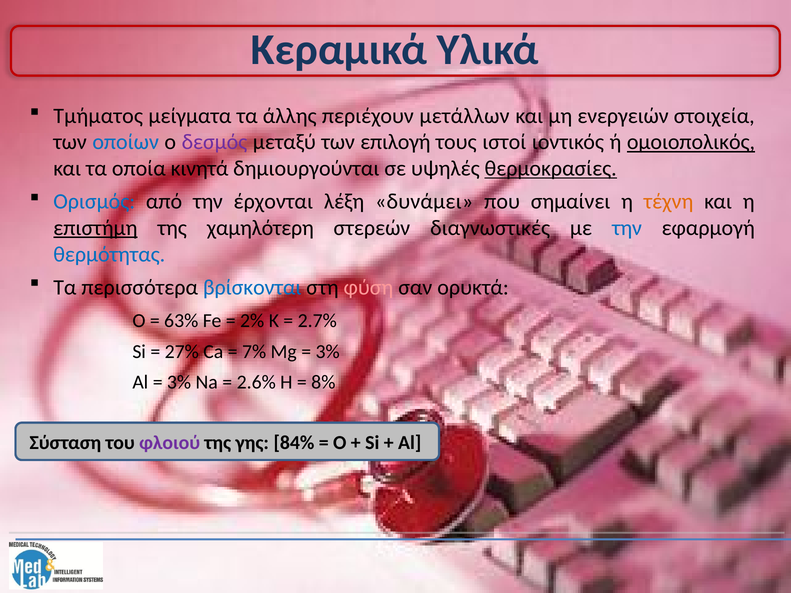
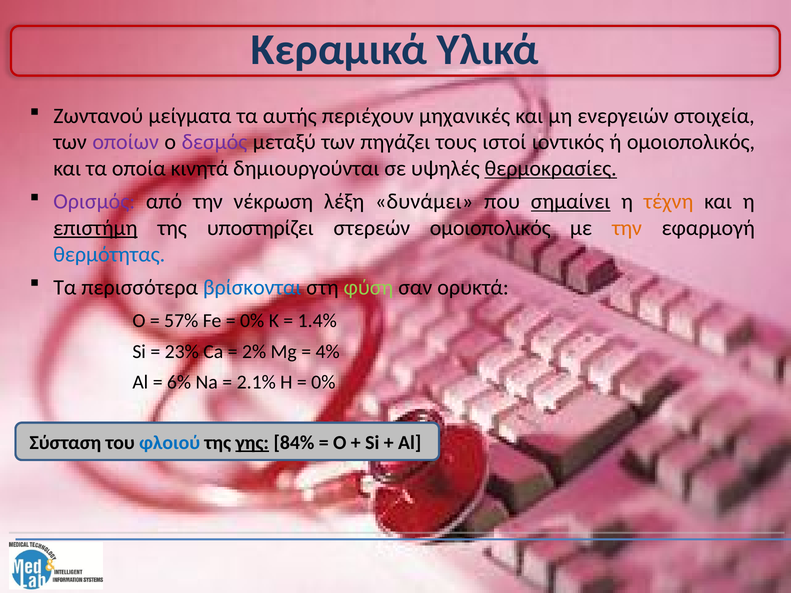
Τμήματος: Τμήματος -> Ζωντανού (98, 116)
άλλης: άλλης -> αυτής (290, 116)
μετάλλων: μετάλλων -> μηχανικές (465, 116)
οποίων colour: blue -> purple (126, 142)
επιλογή: επιλογή -> πηγάζει (395, 142)
ομοιοπολικός underline: present -> none (691, 142)
Ορισμός colour: blue -> purple (94, 202)
έρχονται: έρχονται -> νέκρωση (273, 202)
σημαίνει underline: none -> present (571, 202)
χαμηλότερη: χαμηλότερη -> υποστηρίζει (260, 228)
στερεών διαγνωστικές: διαγνωστικές -> ομοιοπολικός (490, 228)
την colour: blue -> orange (627, 228)
φύση colour: pink -> light green (368, 287)
63%: 63% -> 57% (181, 321)
2%: 2% -> 0% (252, 321)
2.7%: 2.7% -> 1.4% (317, 321)
27%: 27% -> 23% (182, 352)
7%: 7% -> 2% (254, 352)
3%: 3% -> 4% (328, 352)
3%: 3% -> 6% (179, 382)
2.6%: 2.6% -> 2.1% (256, 382)
8%: 8% -> 0% (323, 382)
φλοιού colour: purple -> blue (170, 443)
γης underline: none -> present (252, 443)
